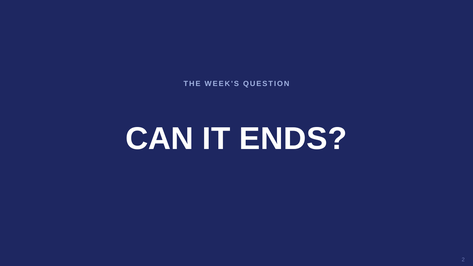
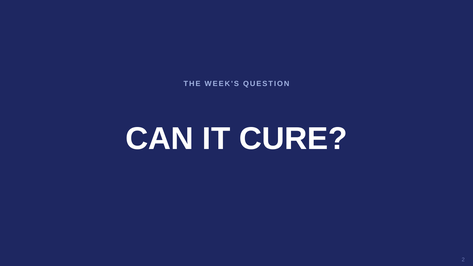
ENDS: ENDS -> CURE (293, 139)
